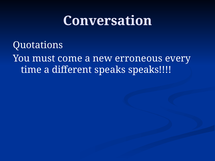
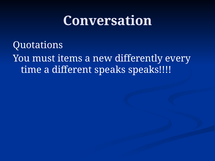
come: come -> items (70, 58)
erroneous: erroneous -> differently (139, 58)
